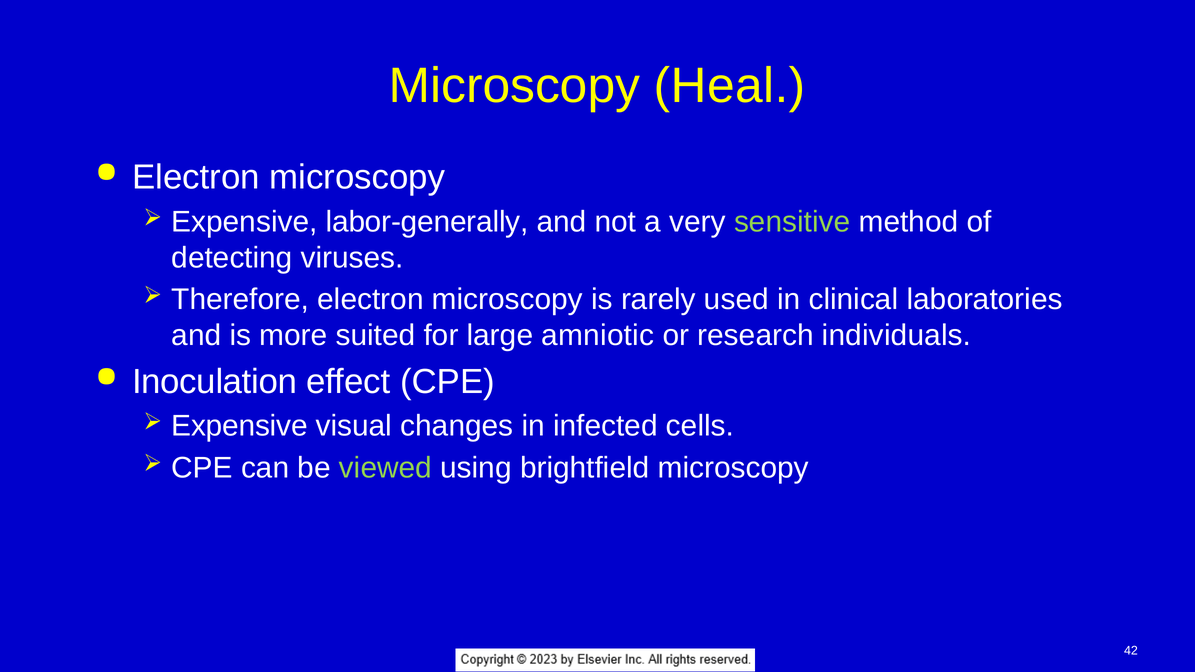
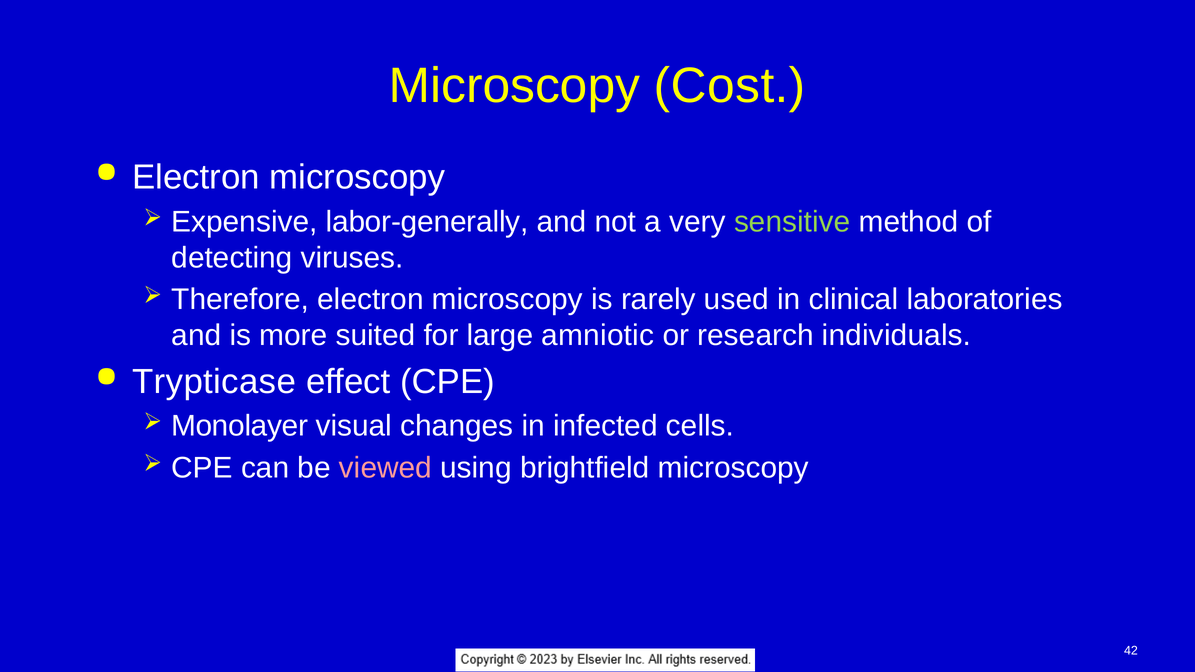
Heal: Heal -> Cost (730, 86)
Inoculation: Inoculation -> Trypticase (214, 382)
Expensive: Expensive -> Monolayer (240, 426)
viewed colour: light green -> pink (386, 468)
